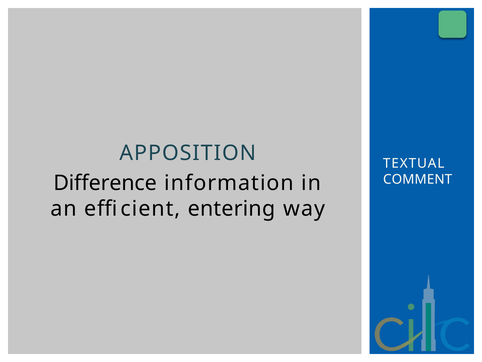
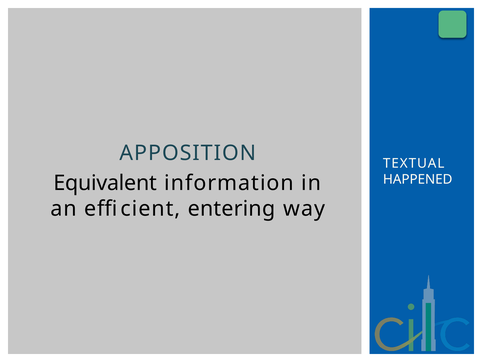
COMMENT: COMMENT -> HAPPENED (418, 179)
Difference: Difference -> Equivalent (105, 183)
